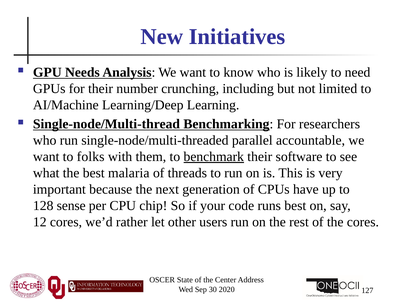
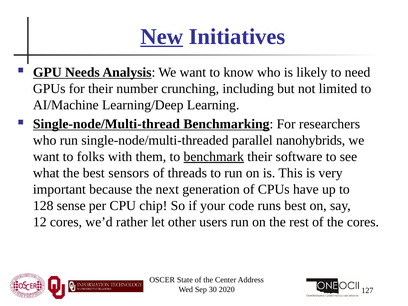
New underline: none -> present (162, 37)
accountable: accountable -> nanohybrids (311, 140)
malaria: malaria -> sensors (129, 173)
